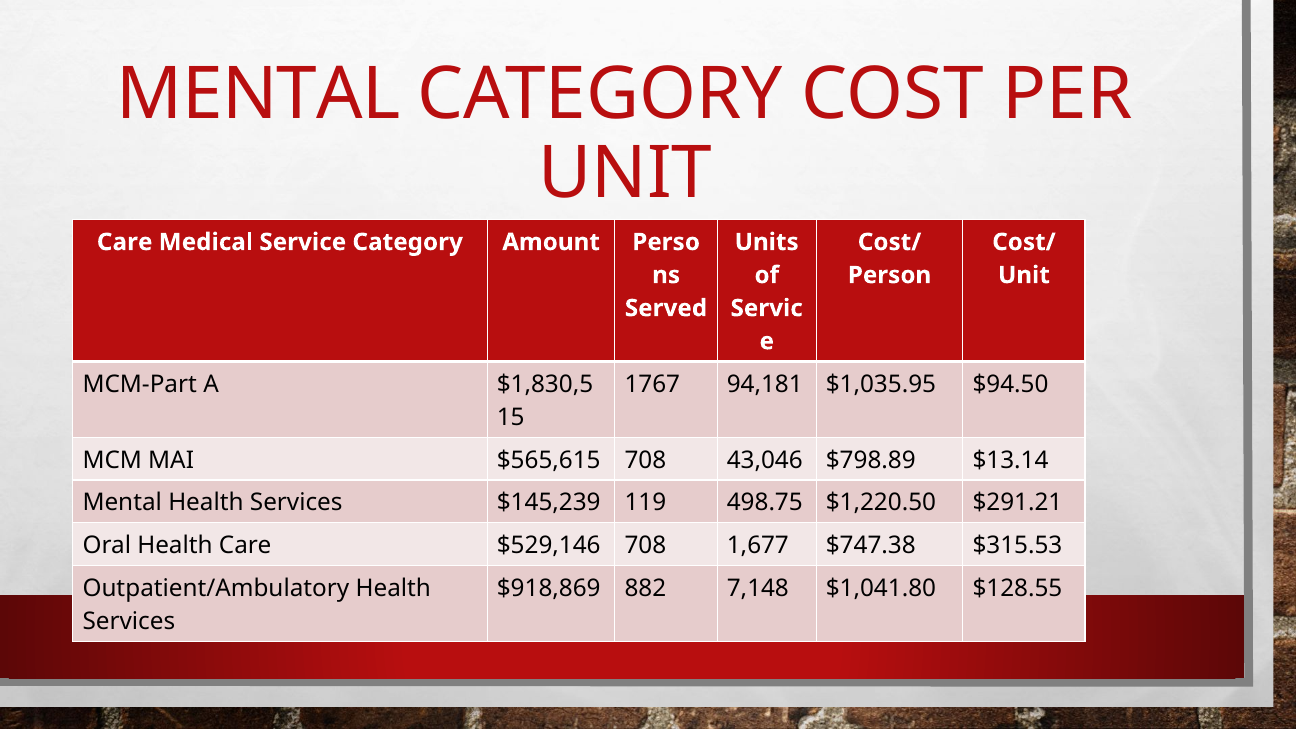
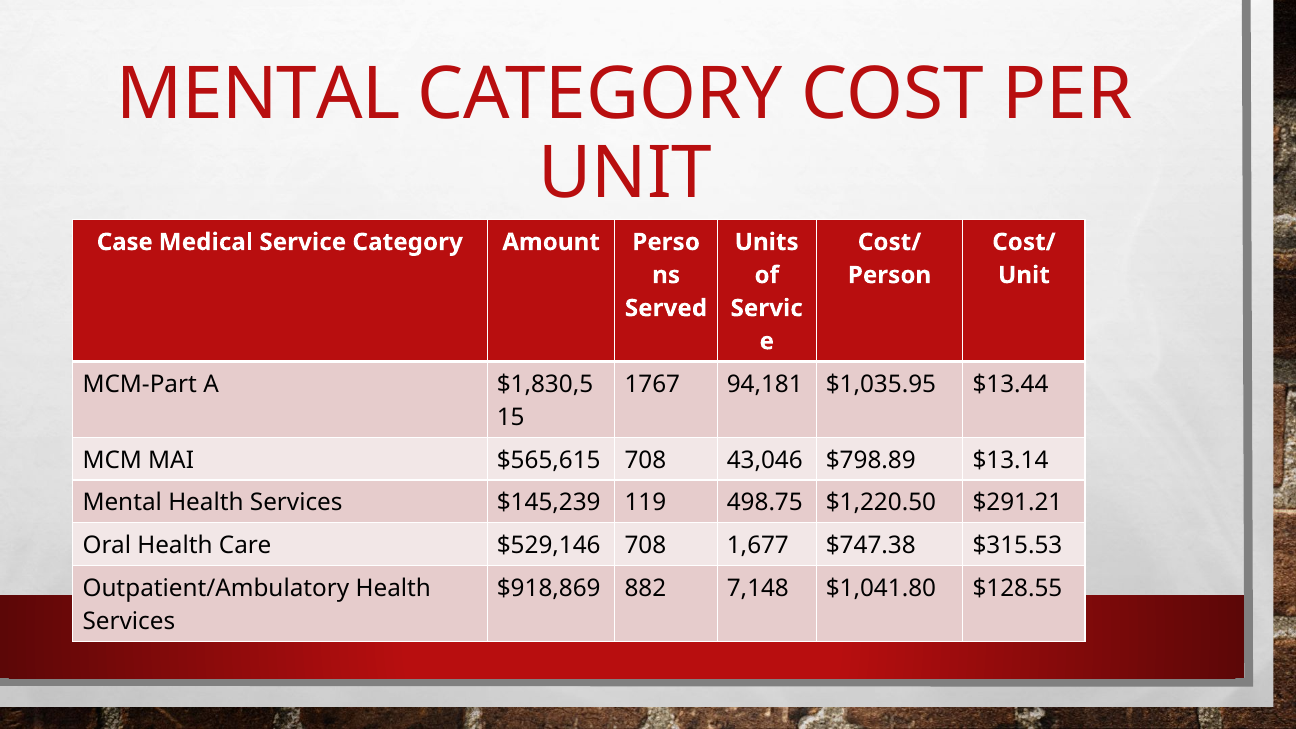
Care: Care -> Case (125, 242)
$94.50: $94.50 -> $13.44 (1011, 384)
